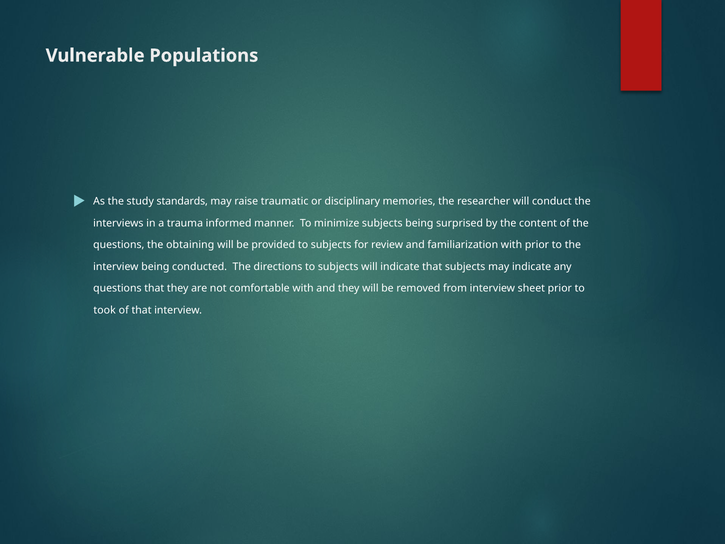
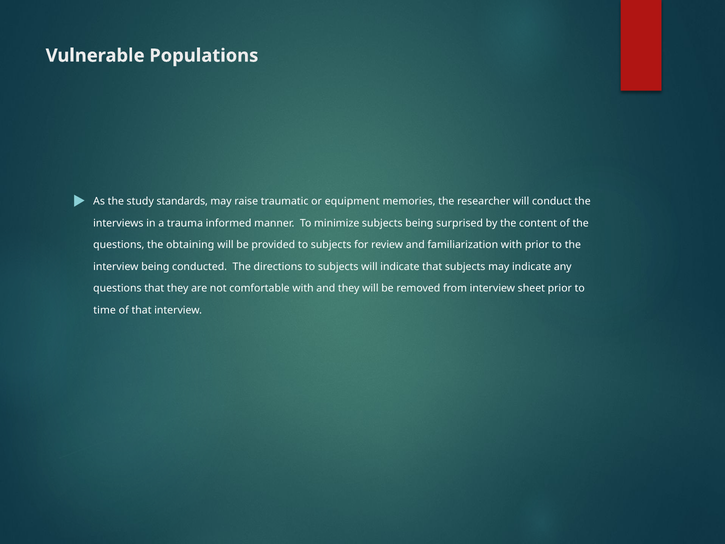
disciplinary: disciplinary -> equipment (352, 201)
took: took -> time (105, 310)
